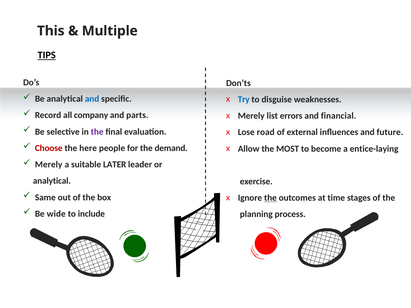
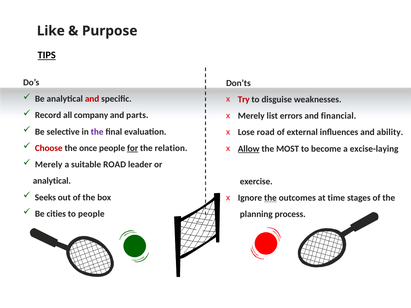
This: This -> Like (51, 31)
Multiple: Multiple -> Purpose (110, 31)
and colour: blue -> red (92, 99)
Try colour: blue -> red (244, 100)
future: future -> ability (390, 132)
here: here -> once (88, 148)
for underline: none -> present (133, 148)
demand: demand -> relation (171, 148)
Allow underline: none -> present (249, 149)
entice-laying: entice-laying -> excise-laying (374, 149)
suitable LATER: LATER -> ROAD (115, 165)
Same: Same -> Seeks (45, 198)
wide: wide -> cities (56, 214)
to include: include -> people (91, 214)
